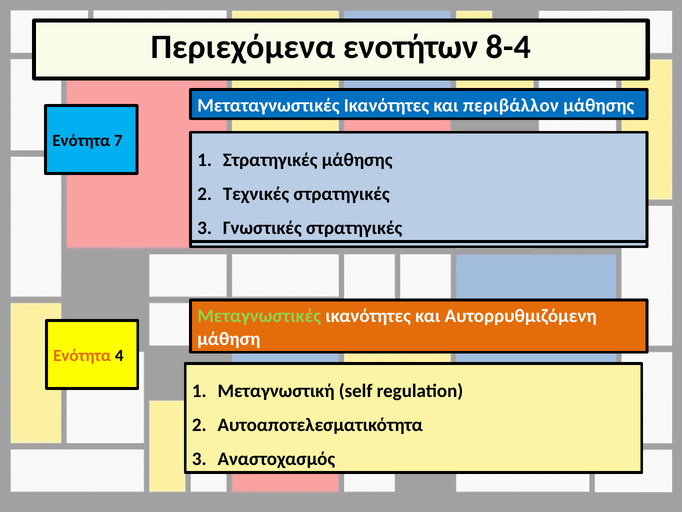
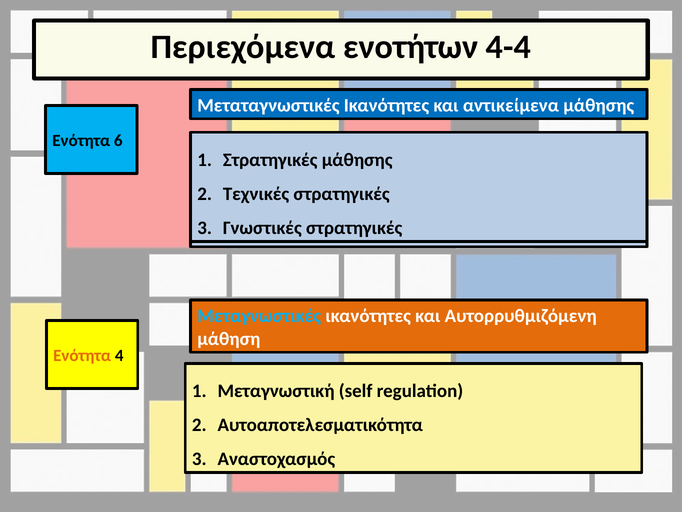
8-4: 8-4 -> 4-4 (508, 47)
περιβάλλον: περιβάλλον -> αντικείμενα (511, 105)
7: 7 -> 6 (118, 141)
Μεταγνωστικές colour: light green -> light blue (259, 316)
